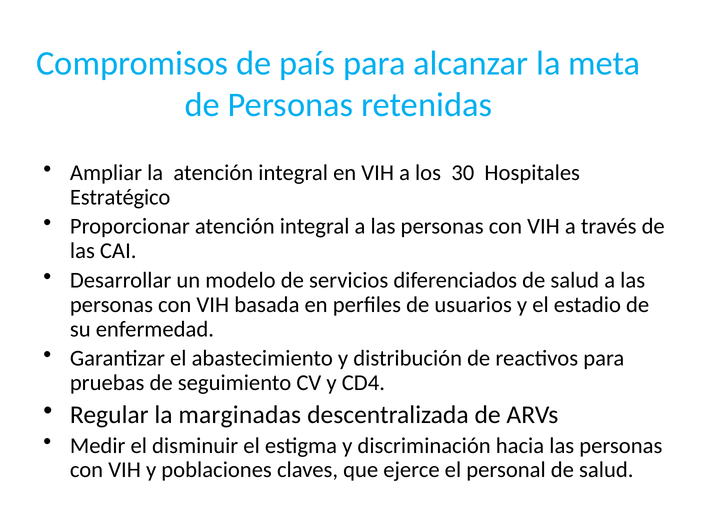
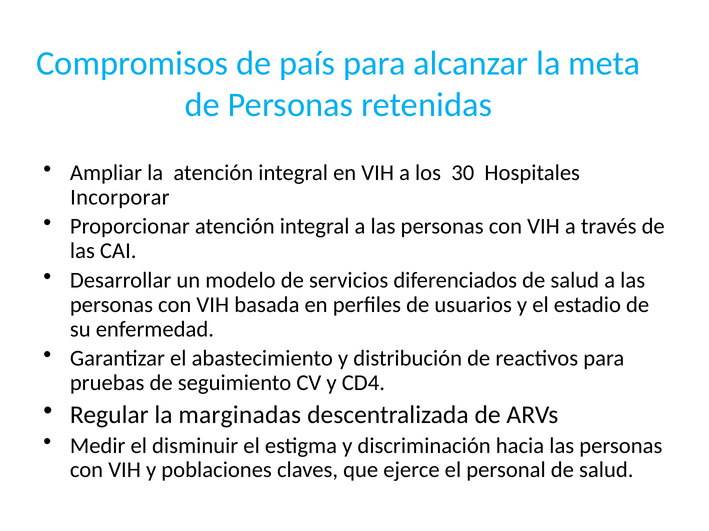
Estratégico: Estratégico -> Incorporar (120, 197)
